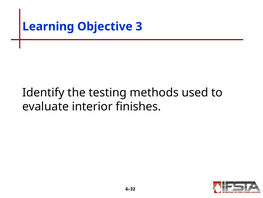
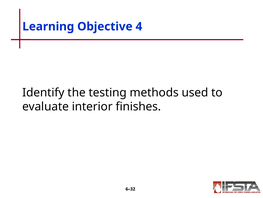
3: 3 -> 4 (139, 26)
